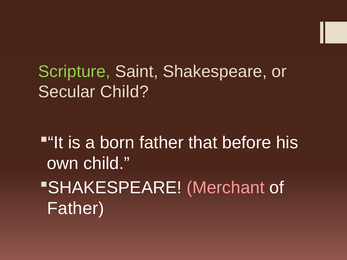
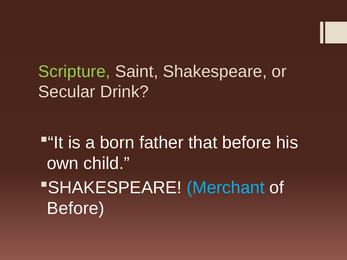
Secular Child: Child -> Drink (124, 92)
Merchant colour: pink -> light blue (226, 188)
Father: Father -> Before (76, 209)
